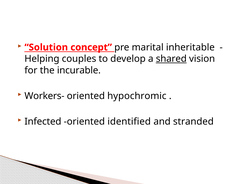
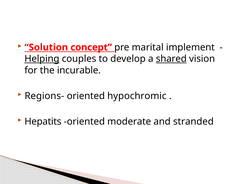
inheritable: inheritable -> implement (190, 47)
Helping underline: none -> present (42, 59)
Workers-: Workers- -> Regions- (44, 96)
Infected: Infected -> Hepatits (43, 121)
identified: identified -> moderate (129, 121)
